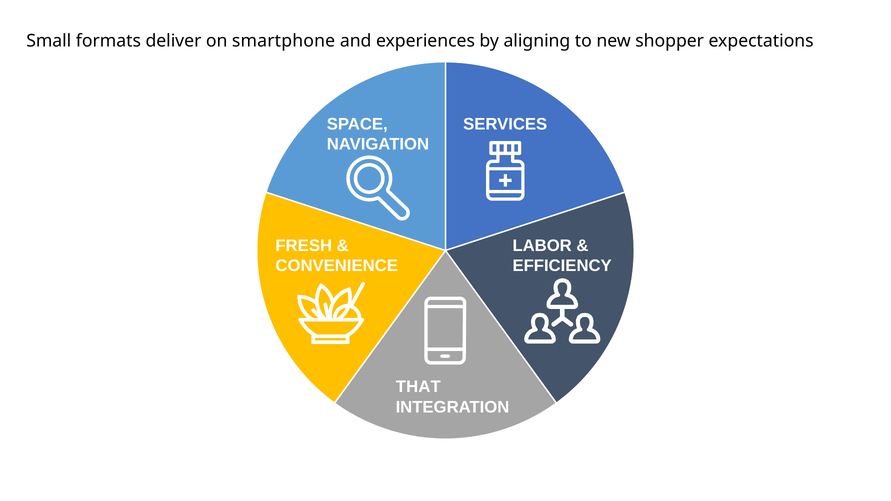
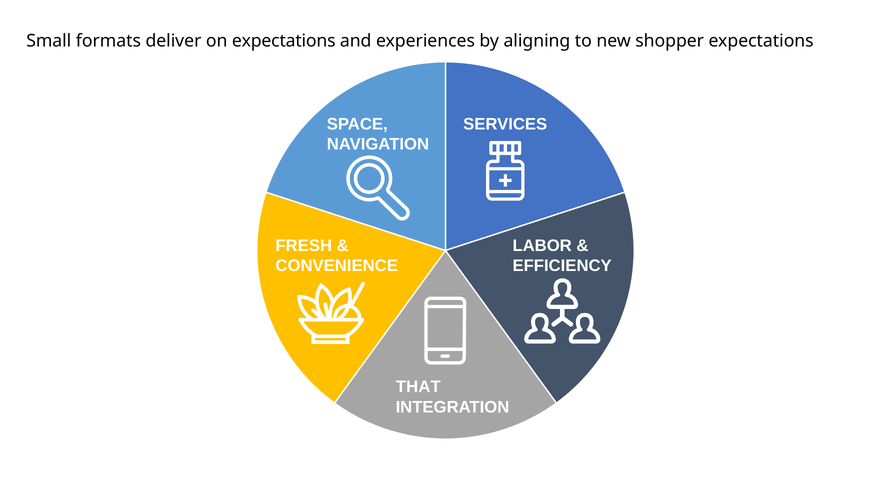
on smartphone: smartphone -> expectations (284, 41)
